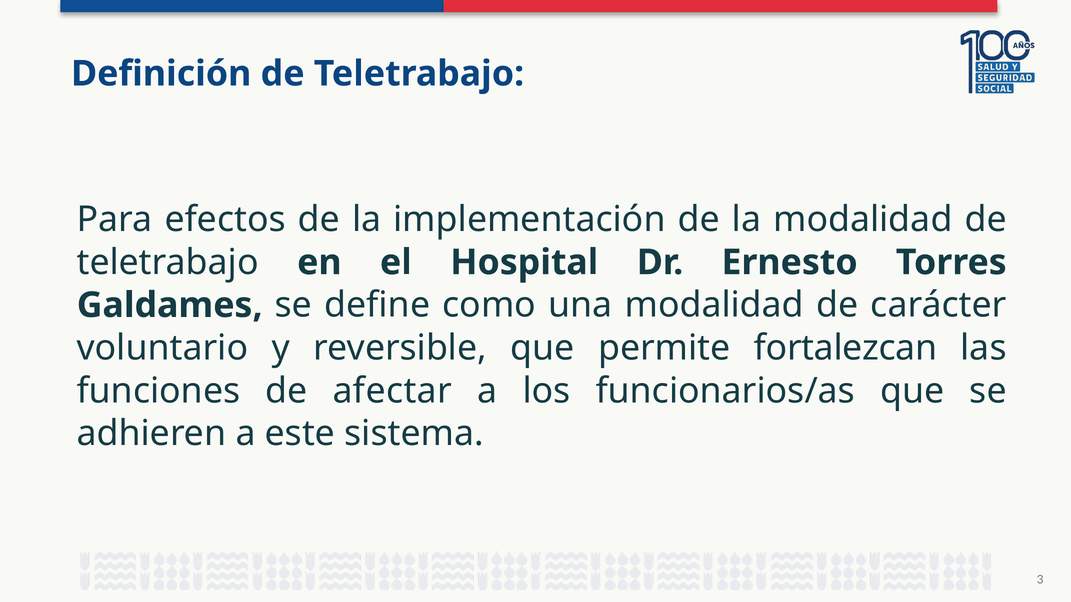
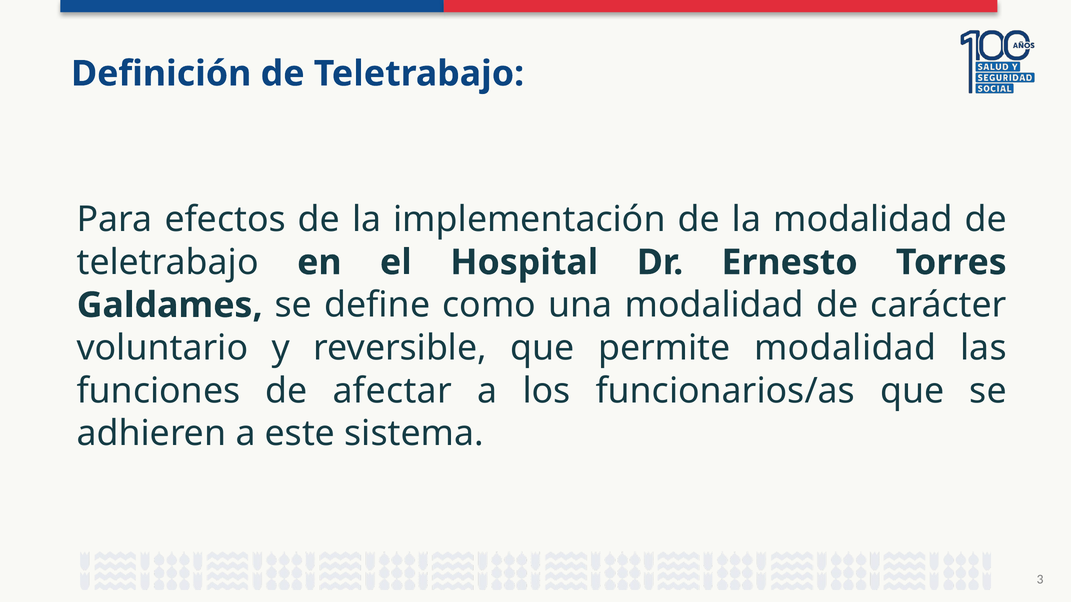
permite fortalezcan: fortalezcan -> modalidad (845, 348)
